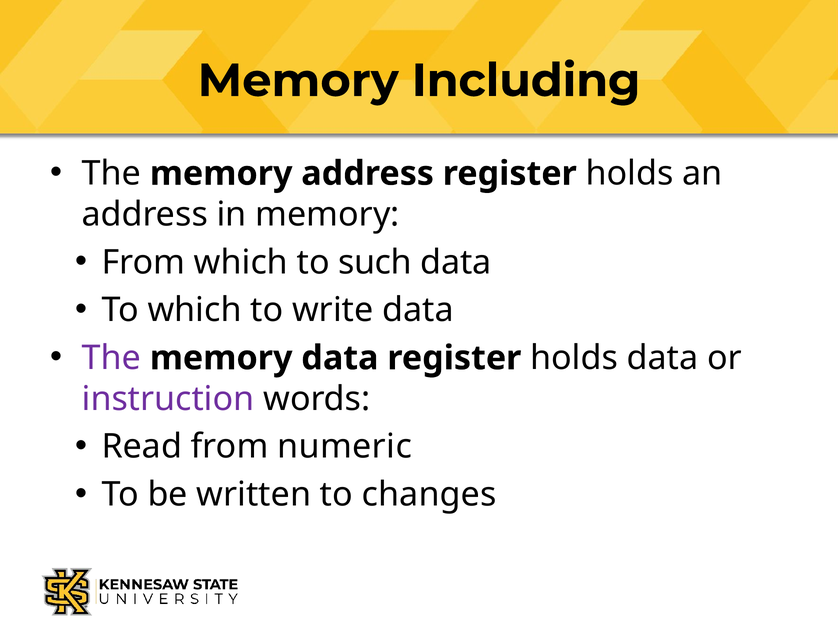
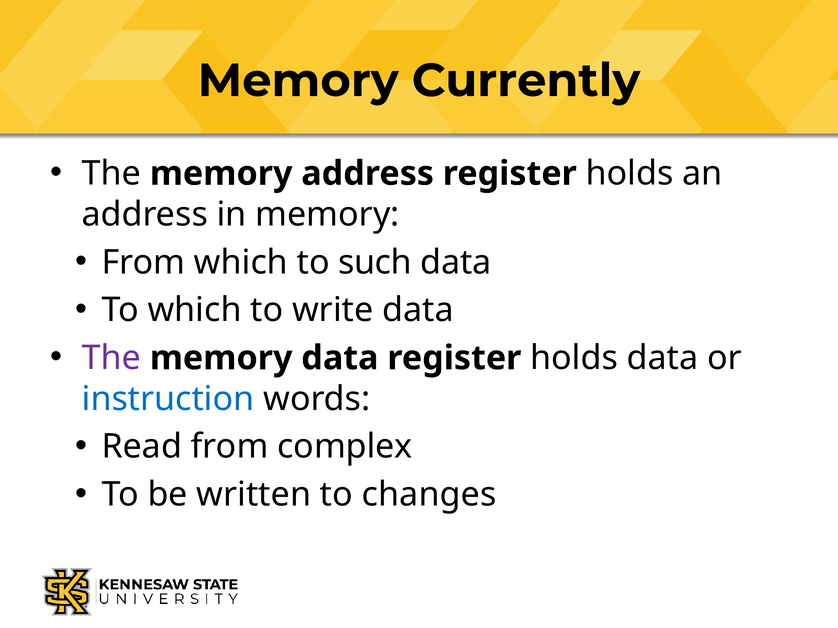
Including: Including -> Currently (526, 81)
instruction colour: purple -> blue (168, 399)
numeric: numeric -> complex (345, 447)
